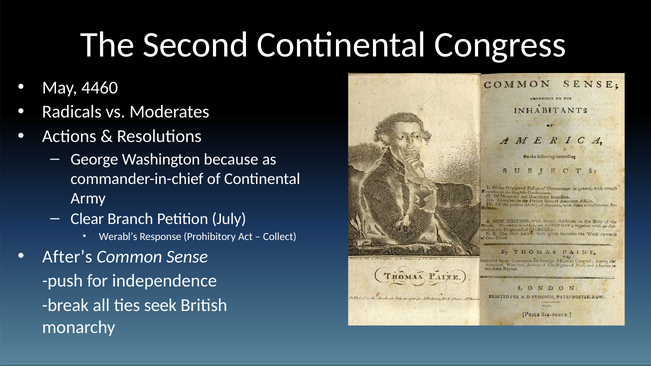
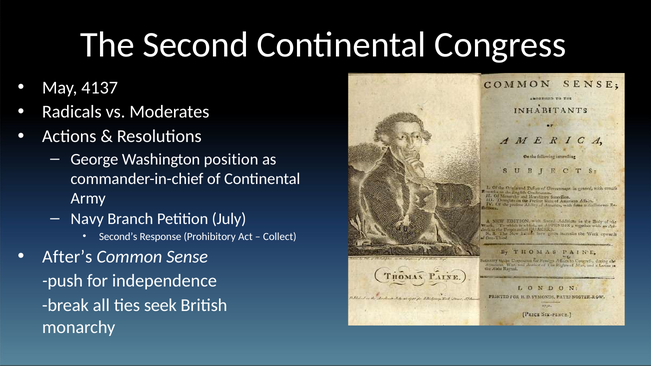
4460: 4460 -> 4137 (100, 88)
because: because -> position (231, 159)
Clear: Clear -> Navy (87, 219)
Werabl’s: Werabl’s -> Second’s (118, 237)
